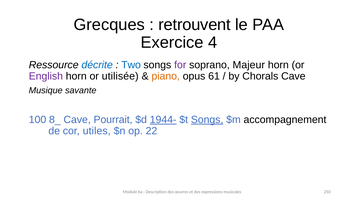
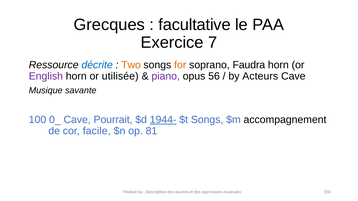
retrouvent: retrouvent -> facultative (195, 25)
4: 4 -> 7 (213, 43)
Two colour: blue -> orange (131, 65)
for colour: purple -> orange (180, 65)
Majeur: Majeur -> Faudra (249, 65)
piano colour: orange -> purple (166, 76)
61: 61 -> 56 (214, 76)
Chorals: Chorals -> Acteurs (260, 76)
8_: 8_ -> 0_ (55, 120)
Songs underline: present -> none (207, 120)
utiles: utiles -> facile (97, 131)
22: 22 -> 81 (151, 131)
